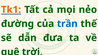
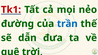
Tk1 colour: orange -> red (11, 10)
